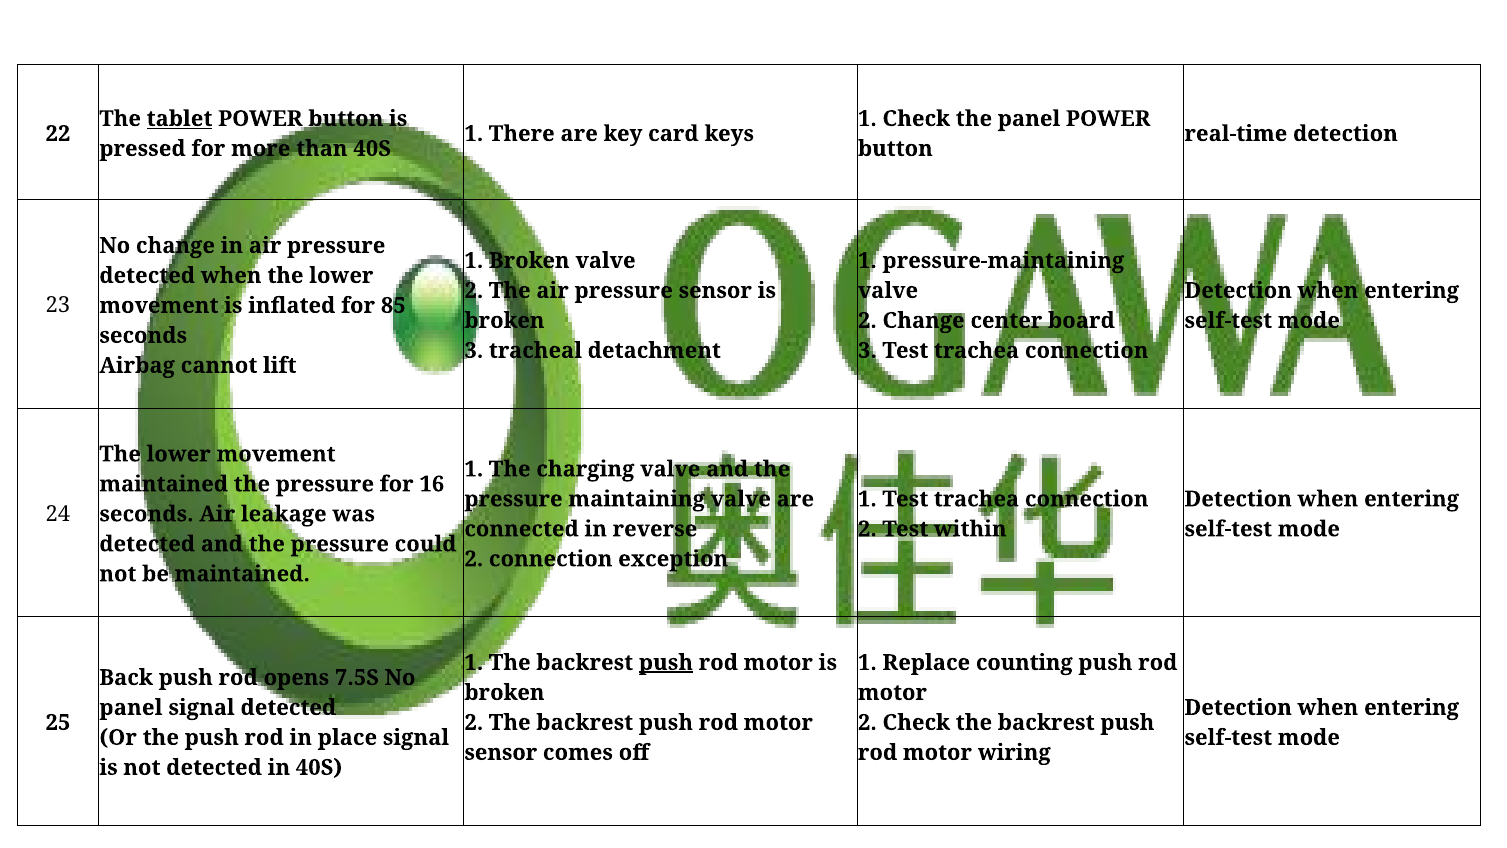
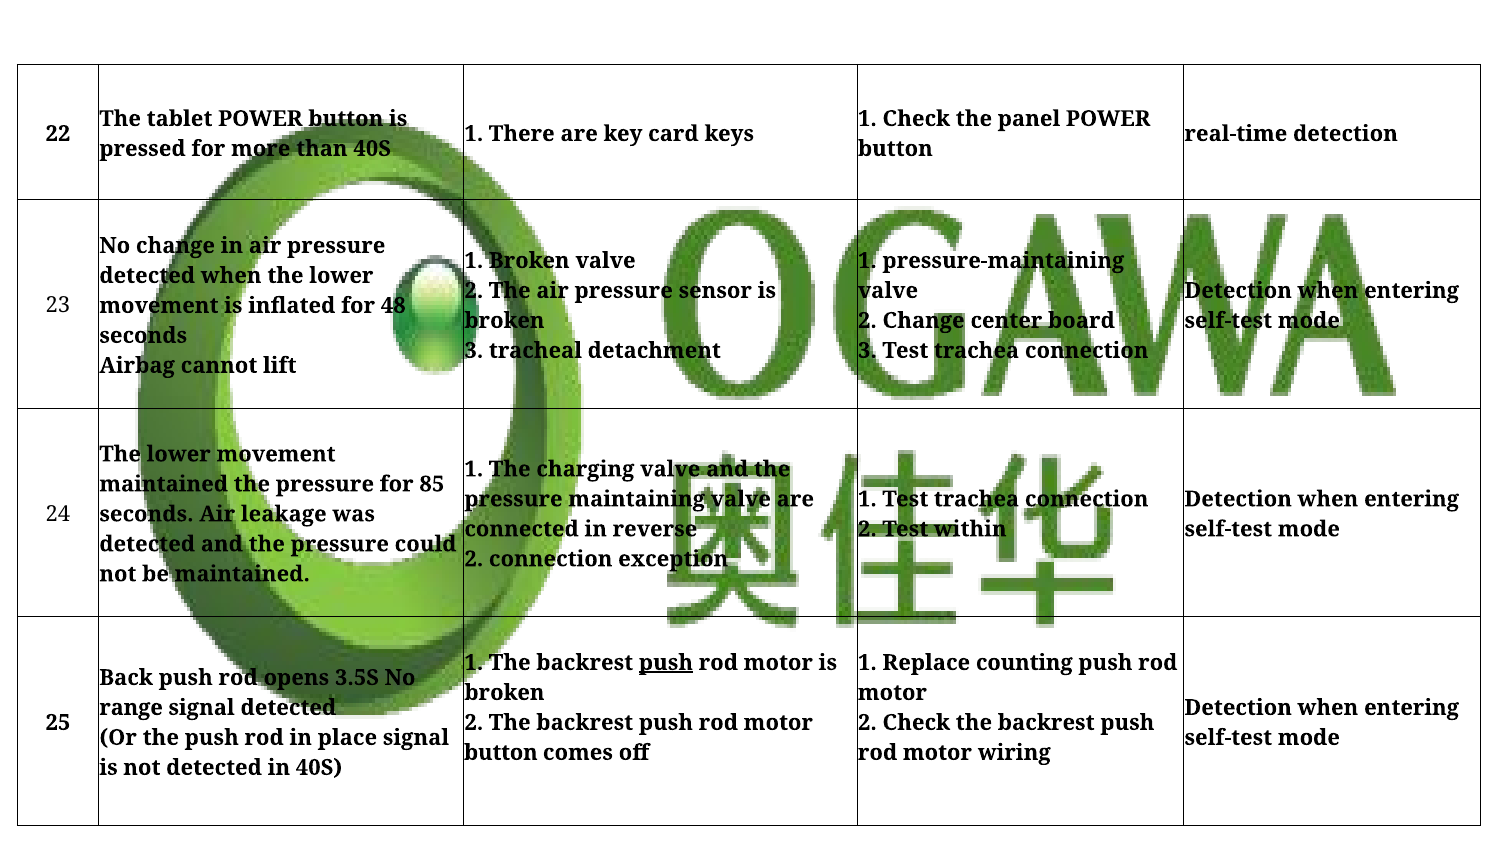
tablet underline: present -> none (179, 119)
85: 85 -> 48 (393, 305)
16: 16 -> 85 (432, 484)
7.5S: 7.5S -> 3.5S (357, 677)
panel: panel -> range (131, 707)
sensor: sensor -> button (501, 752)
